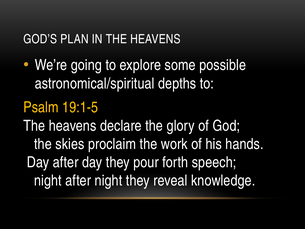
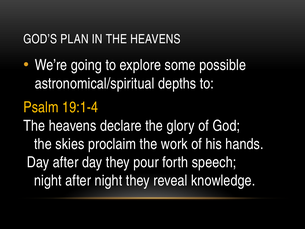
19:1-5: 19:1-5 -> 19:1-4 (80, 107)
